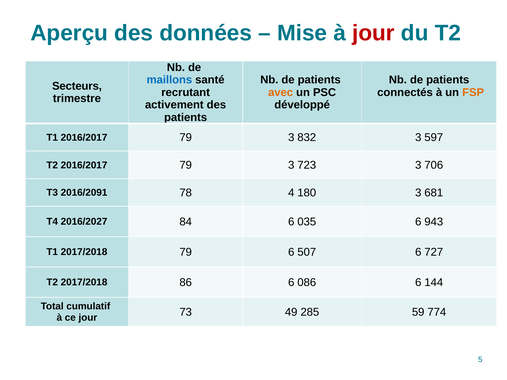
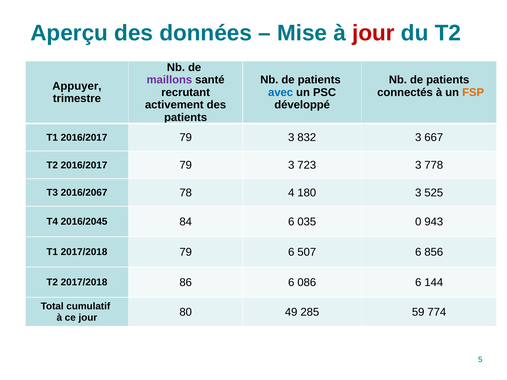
maillons colour: blue -> purple (169, 80)
Secteurs: Secteurs -> Appuyer (77, 86)
avec colour: orange -> blue (281, 92)
597: 597 -> 667 (434, 138)
706: 706 -> 778 (434, 165)
2016/2091: 2016/2091 -> 2016/2067 (84, 193)
681: 681 -> 525 (434, 193)
2016/2027: 2016/2027 -> 2016/2045 (84, 222)
035 6: 6 -> 0 (418, 222)
727: 727 -> 856 (434, 252)
73: 73 -> 80 (186, 312)
